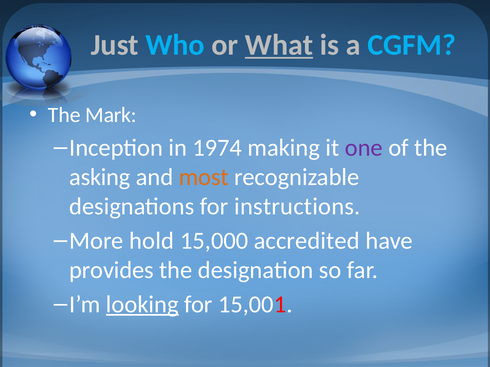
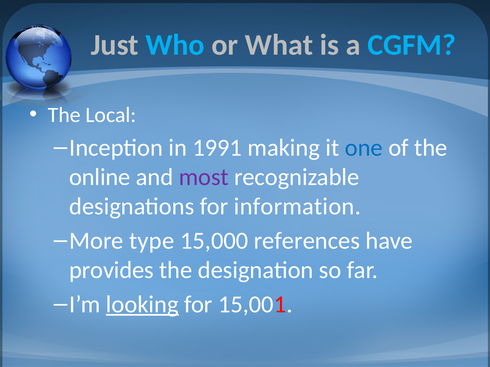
What underline: present -> none (279, 45)
Mark: Mark -> Local (111, 115)
1974: 1974 -> 1991 (217, 148)
one colour: purple -> blue (364, 148)
asking: asking -> online (100, 177)
most colour: orange -> purple (204, 177)
instructions: instructions -> information (297, 207)
hold: hold -> type (152, 241)
accredited: accredited -> references (307, 241)
